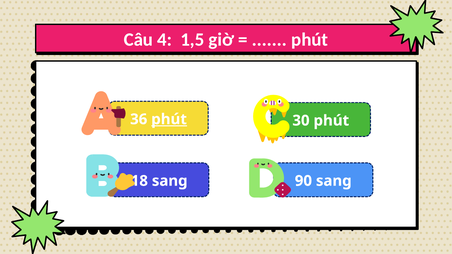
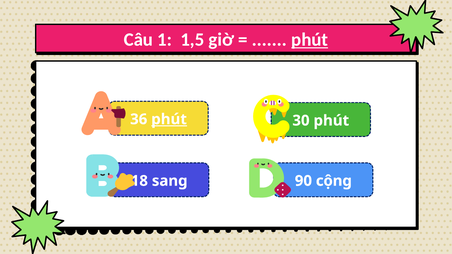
4: 4 -> 1 (165, 40)
phút underline: none -> present (310, 40)
90 sang: sang -> cộng (334, 181)
